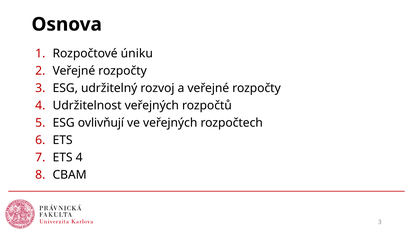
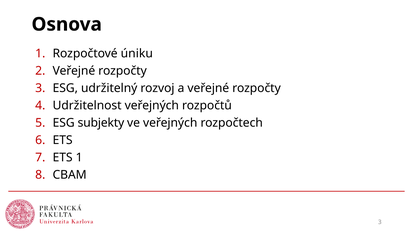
ovlivňují: ovlivňují -> subjekty (101, 123)
ETS 4: 4 -> 1 (79, 157)
